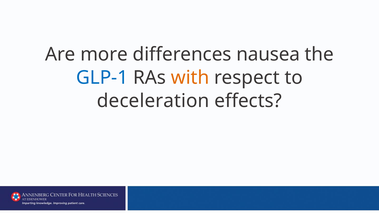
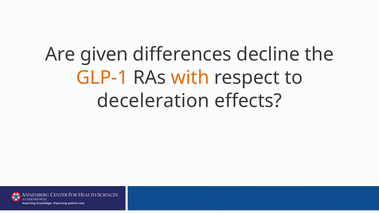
more: more -> given (104, 54)
nausea: nausea -> decline (268, 54)
GLP-1 colour: blue -> orange (102, 78)
